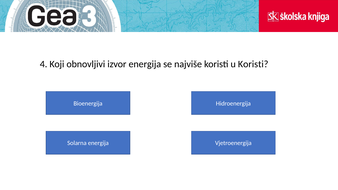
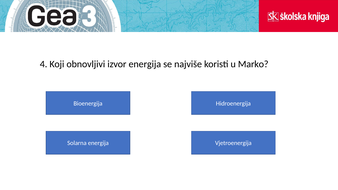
u Koristi: Koristi -> Marko (253, 64)
